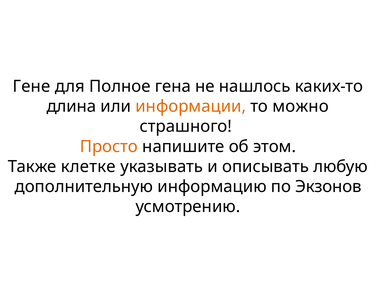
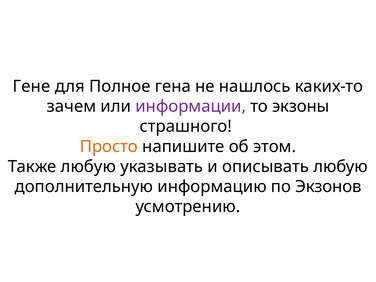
длина: длина -> зачем (71, 106)
информации colour: orange -> purple (191, 106)
можно: можно -> экзоны (301, 106)
Также клетке: клетке -> любую (88, 167)
